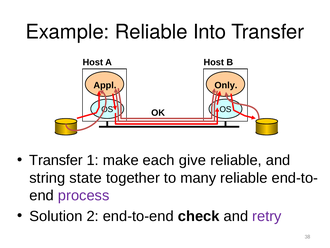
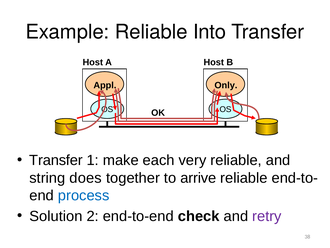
give: give -> very (193, 160)
state: state -> does (86, 178)
many: many -> arrive (198, 178)
process colour: purple -> blue (84, 195)
